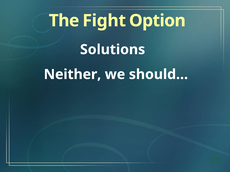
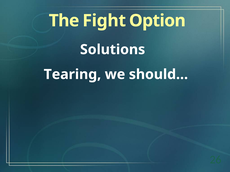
Neither: Neither -> Tearing (72, 75)
